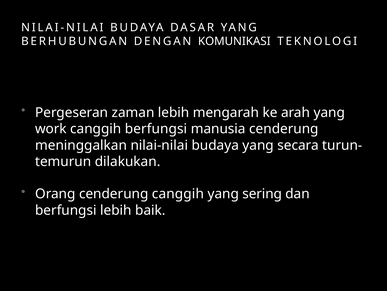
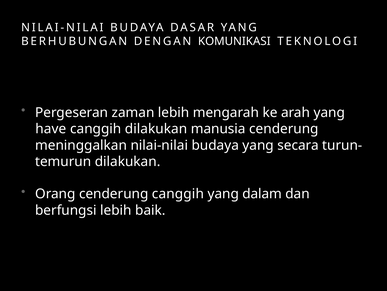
work: work -> have (51, 129)
canggih berfungsi: berfungsi -> dilakukan (156, 129)
sering: sering -> dalam (262, 193)
